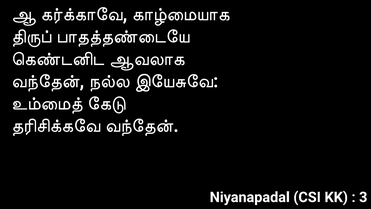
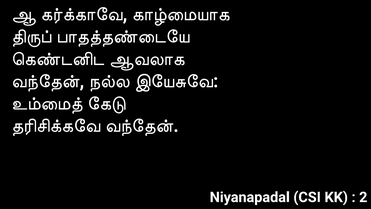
3: 3 -> 2 (363, 197)
